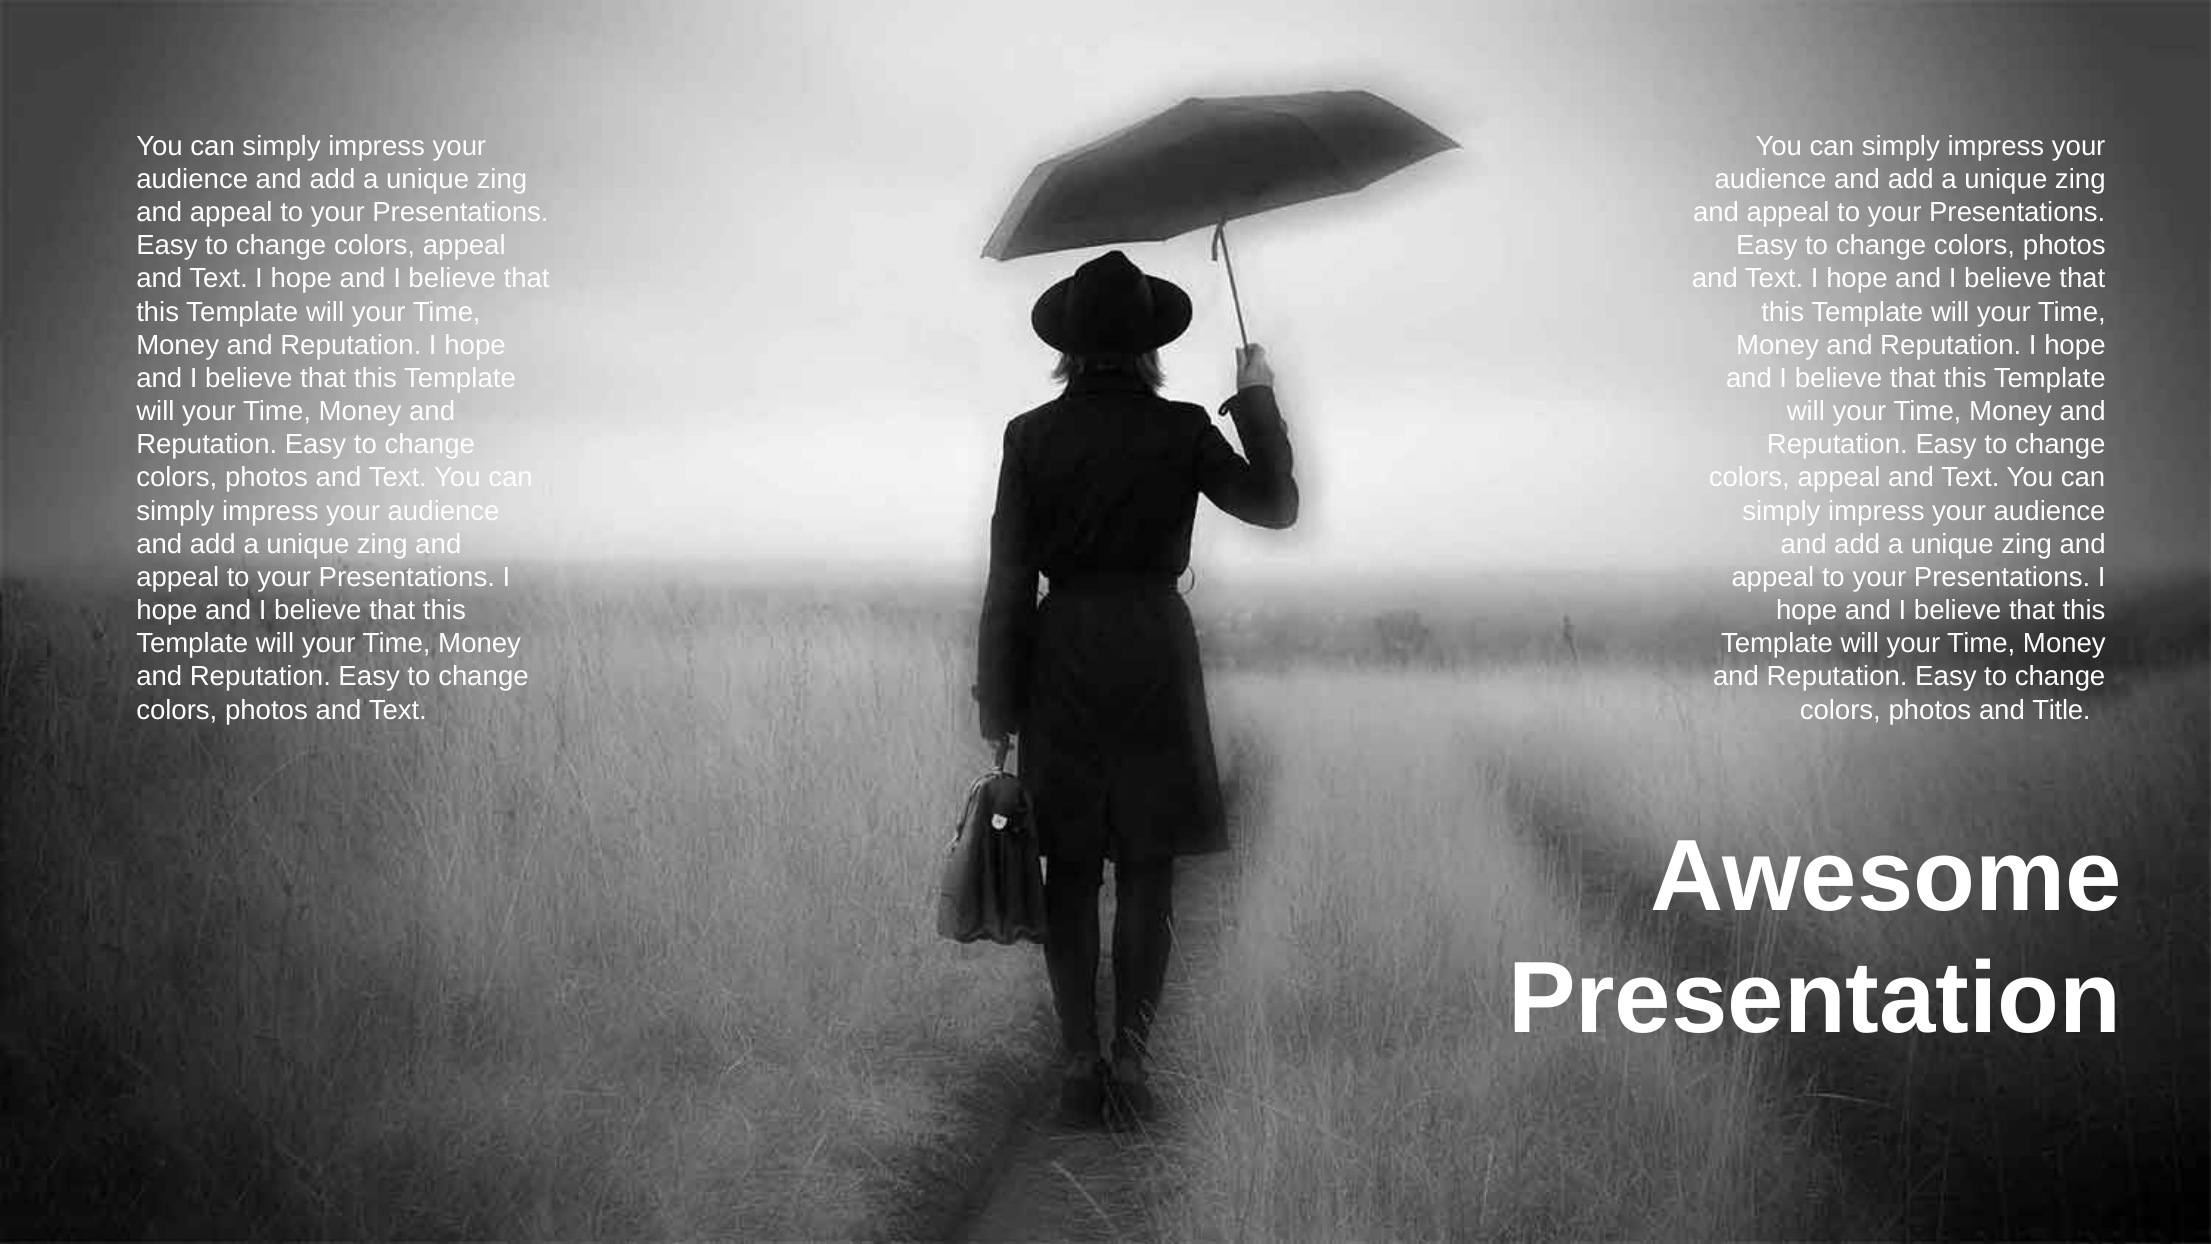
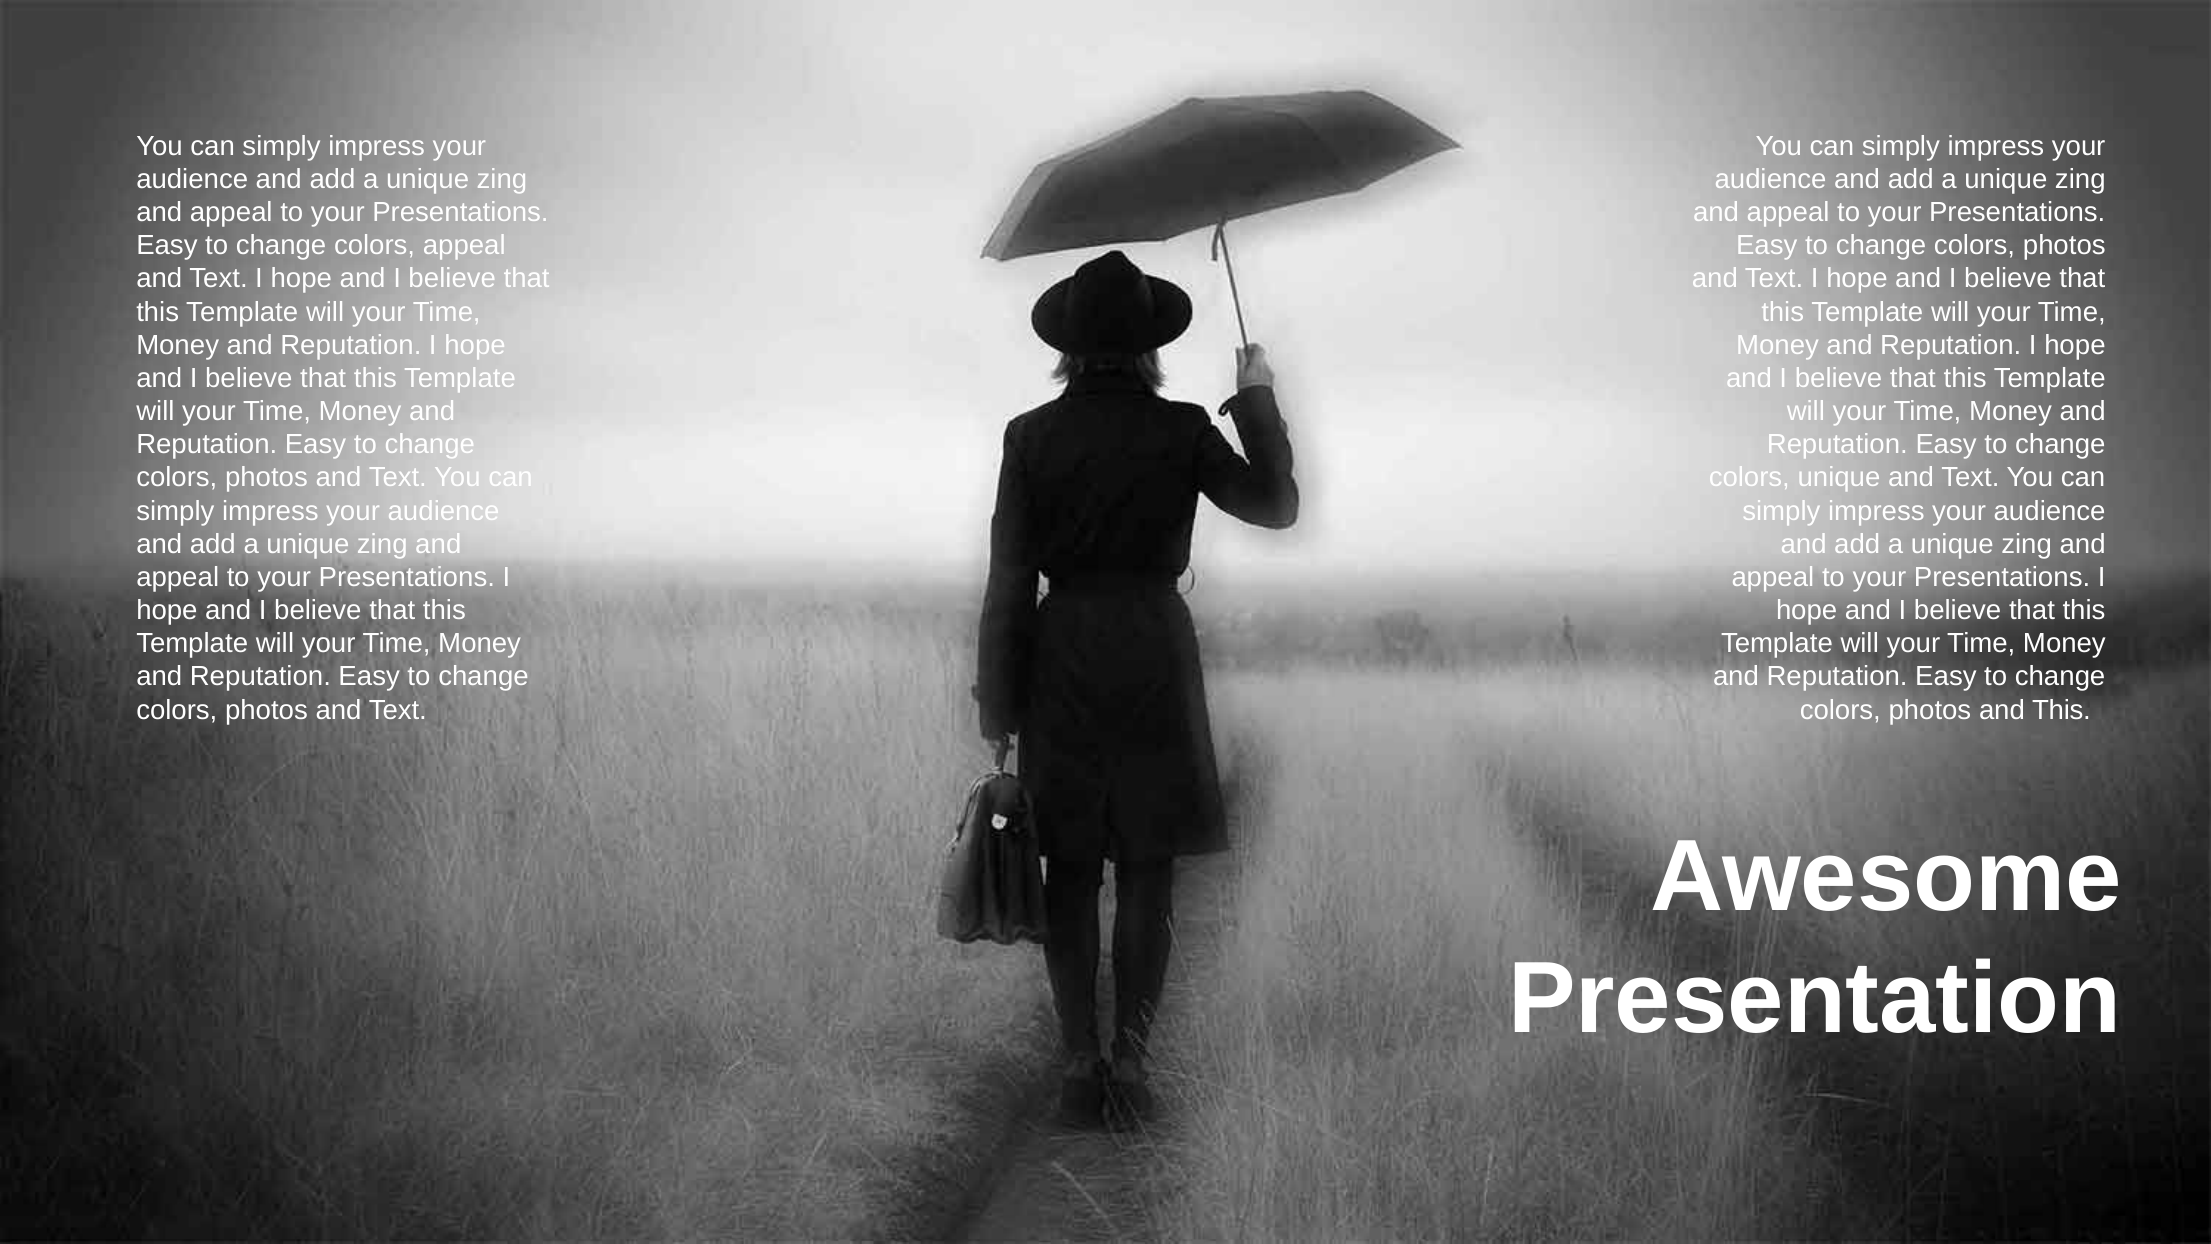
appeal: appeal -> unique (1839, 478)
and Title: Title -> This (2061, 710)
